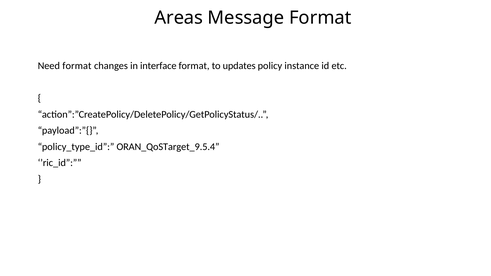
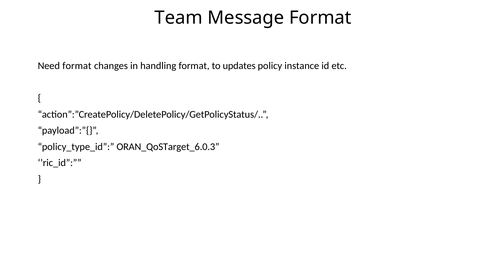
Areas: Areas -> Team (179, 18)
interface: interface -> handling (158, 66)
ORAN_QoSTarget_9.5.4: ORAN_QoSTarget_9.5.4 -> ORAN_QoSTarget_6.0.3 (168, 147)
